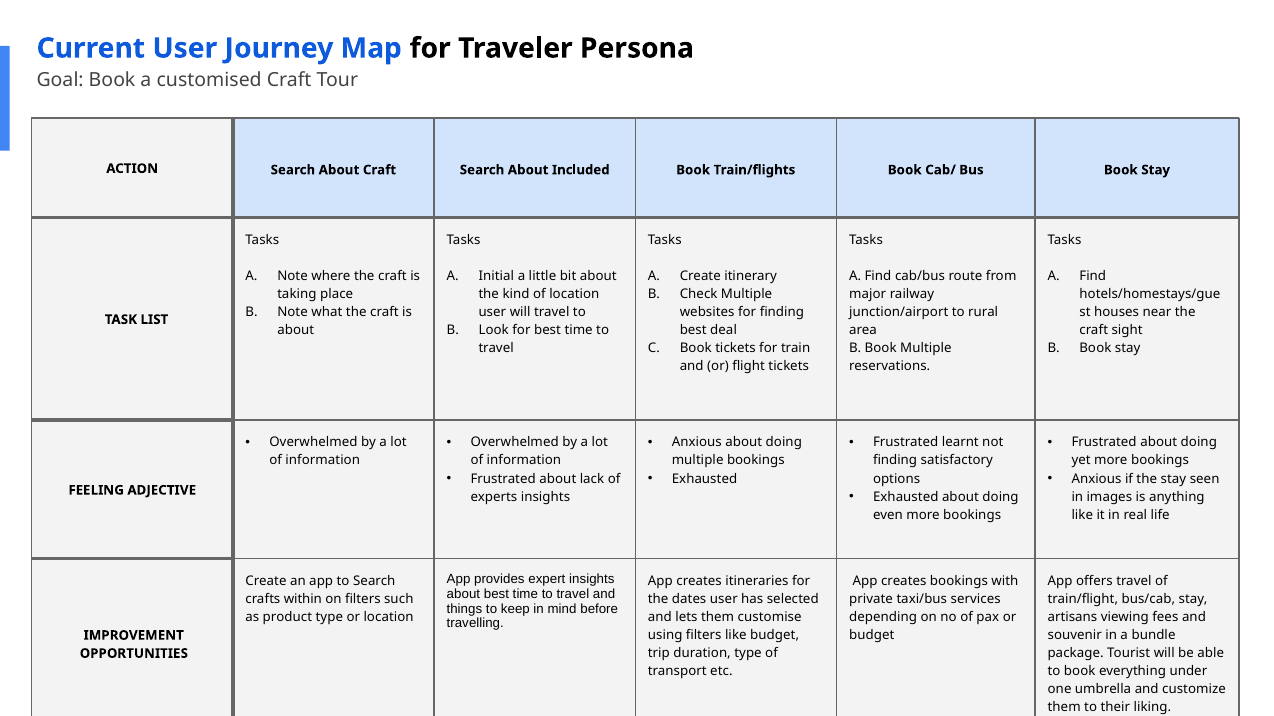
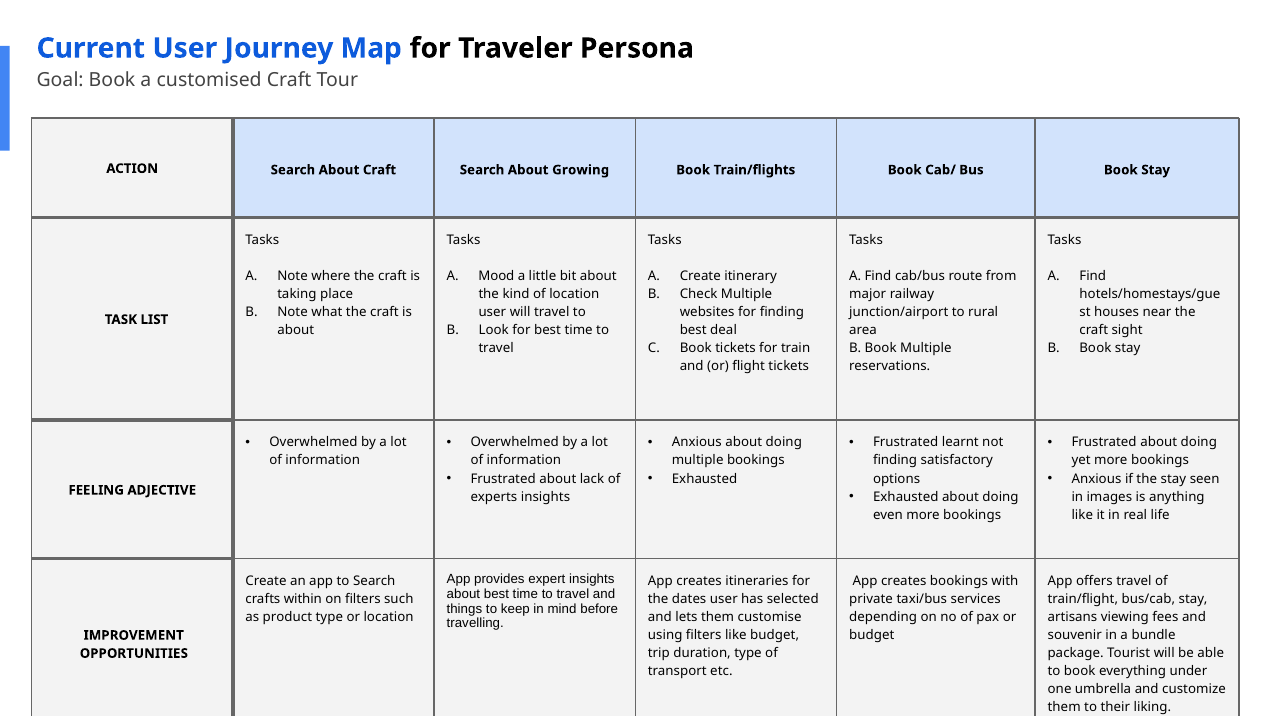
Included: Included -> Growing (581, 170)
Initial: Initial -> Mood (496, 276)
